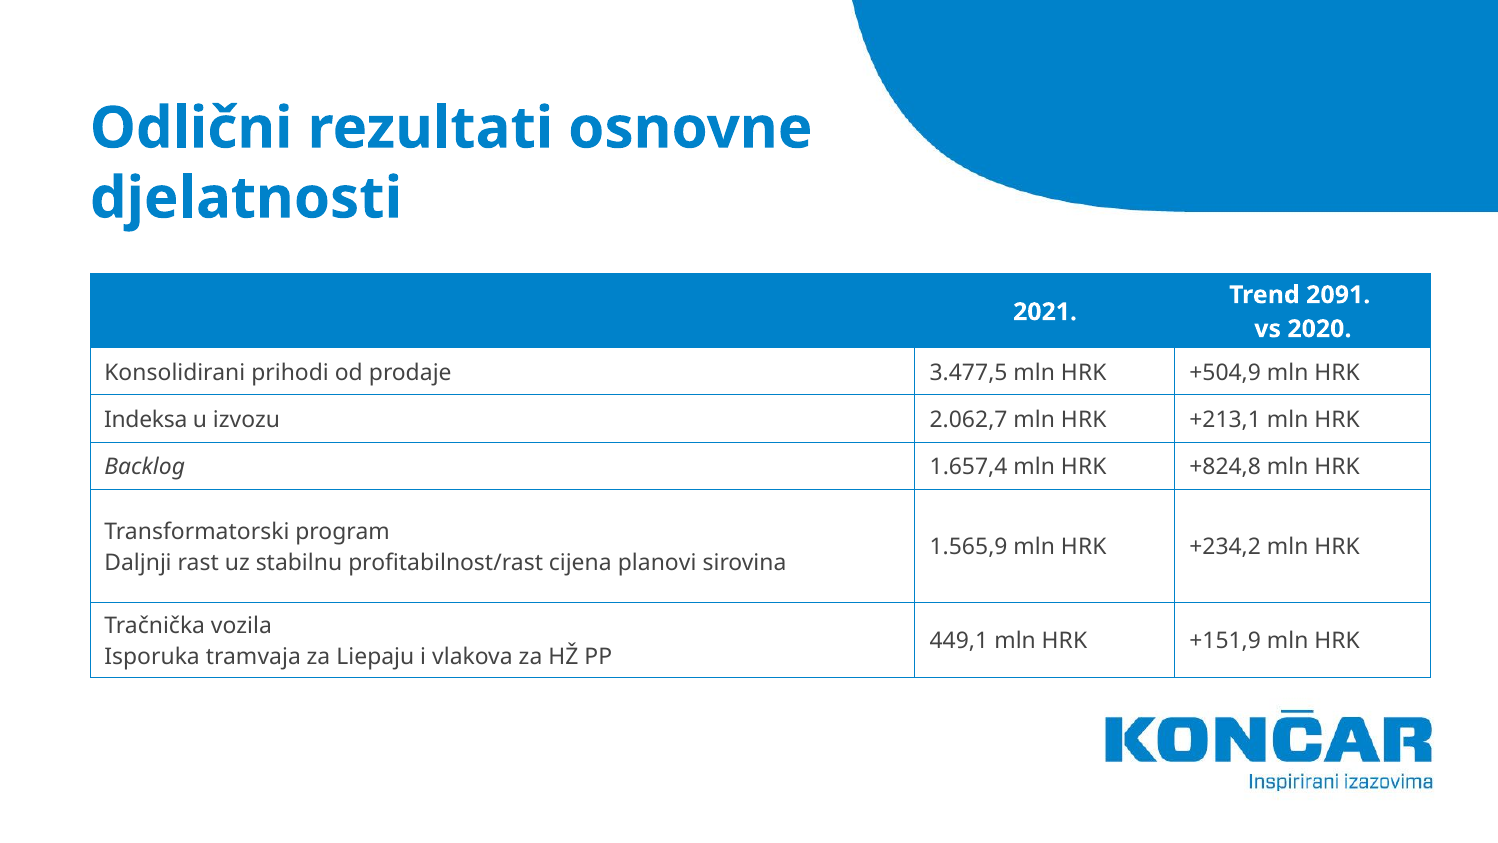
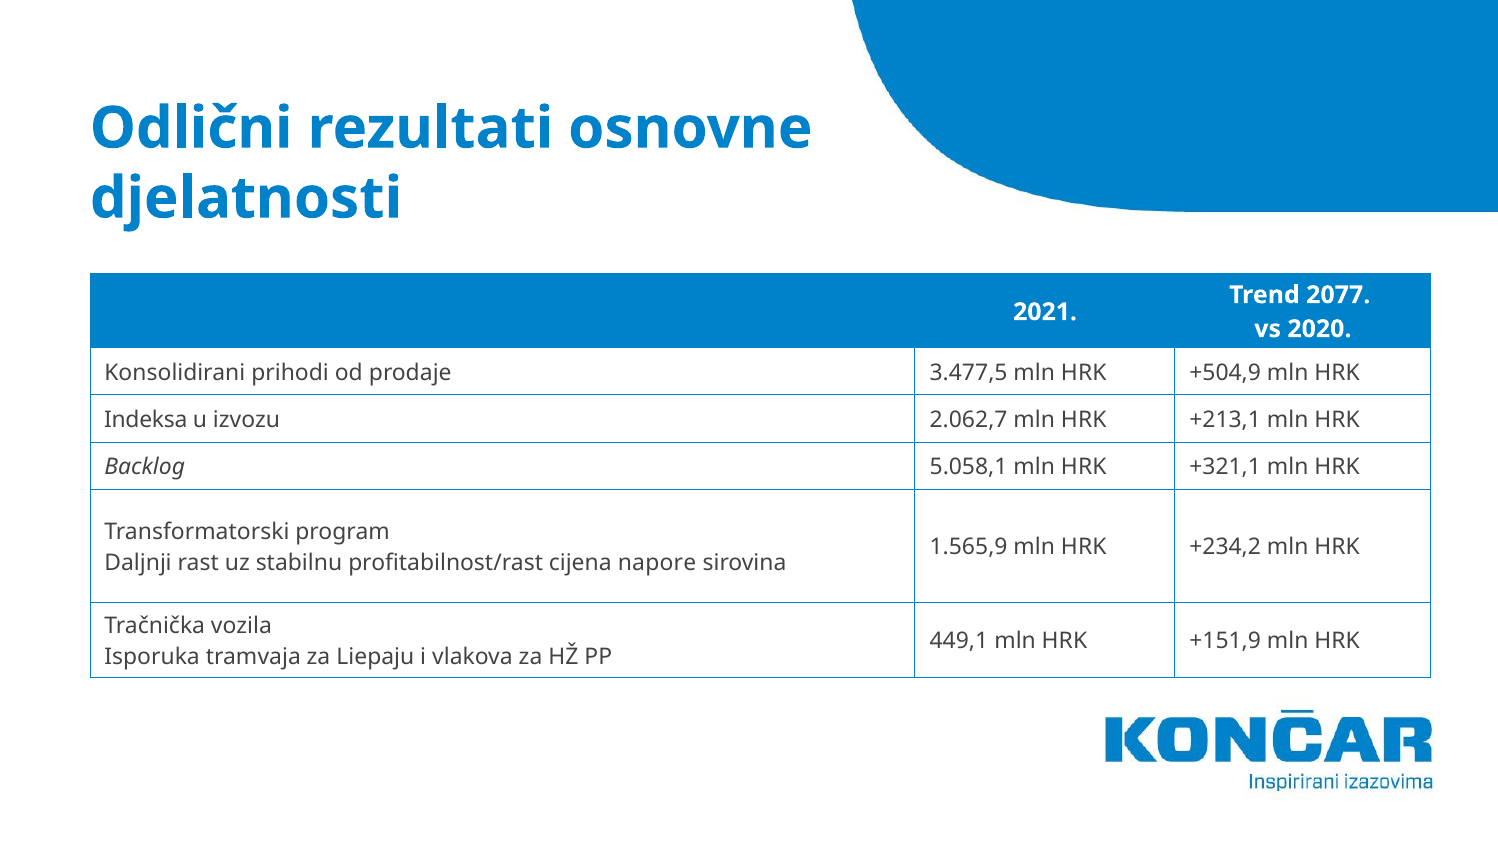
2091: 2091 -> 2077 (1338, 295)
1.657,4: 1.657,4 -> 5.058,1 (969, 467)
+824,8: +824,8 -> +321,1 (1225, 467)
planovi: planovi -> napore (657, 562)
